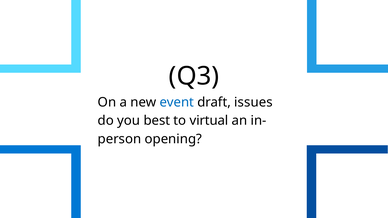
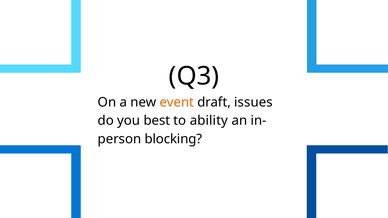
event colour: blue -> orange (177, 102)
virtual: virtual -> ability (209, 121)
opening: opening -> blocking (173, 139)
